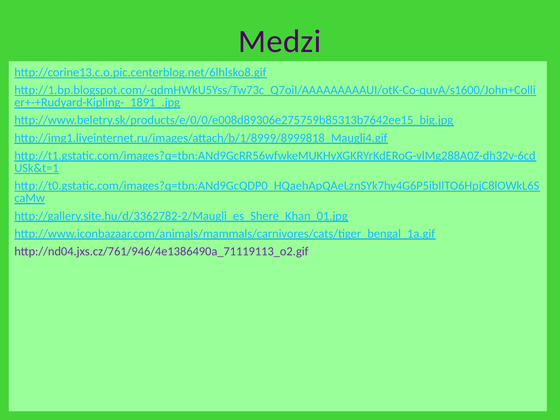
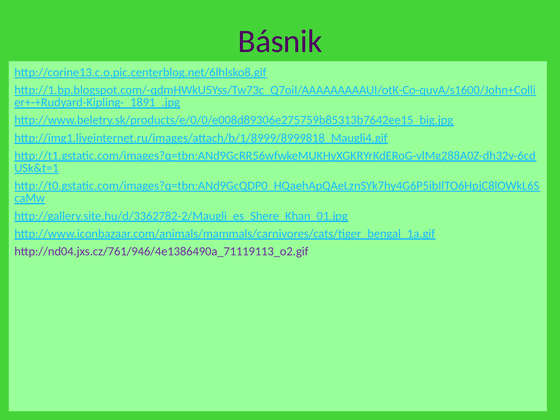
Medzi: Medzi -> Básnik (280, 41)
